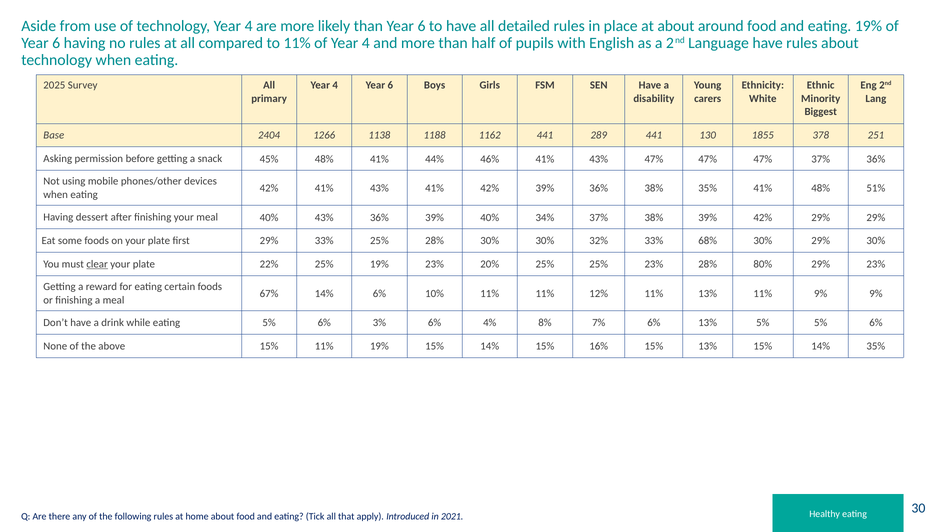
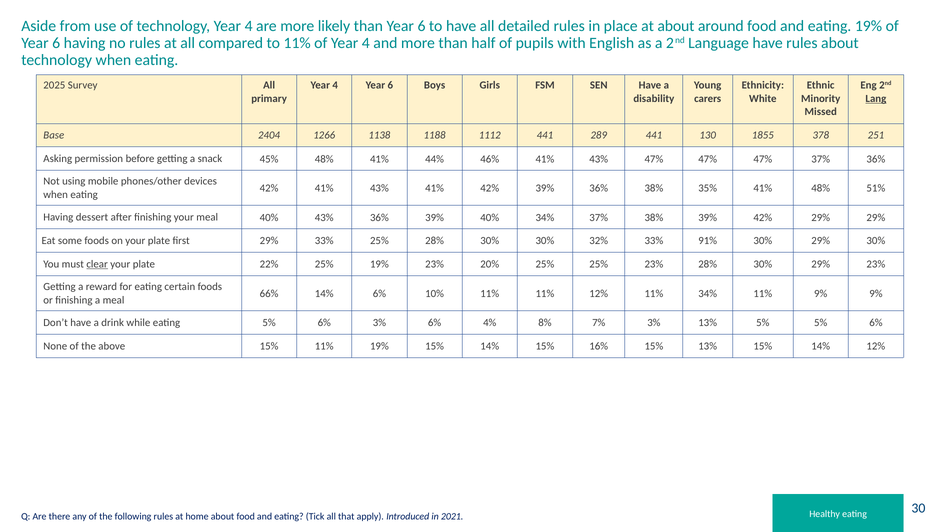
Lang underline: none -> present (876, 99)
Biggest: Biggest -> Missed (821, 112)
1162: 1162 -> 1112 (490, 136)
68%: 68% -> 91% (708, 241)
23% 28% 80%: 80% -> 30% (763, 265)
67%: 67% -> 66% (269, 294)
11% 13%: 13% -> 34% (708, 294)
7% 6%: 6% -> 3% (654, 323)
14% 35%: 35% -> 12% (876, 347)
